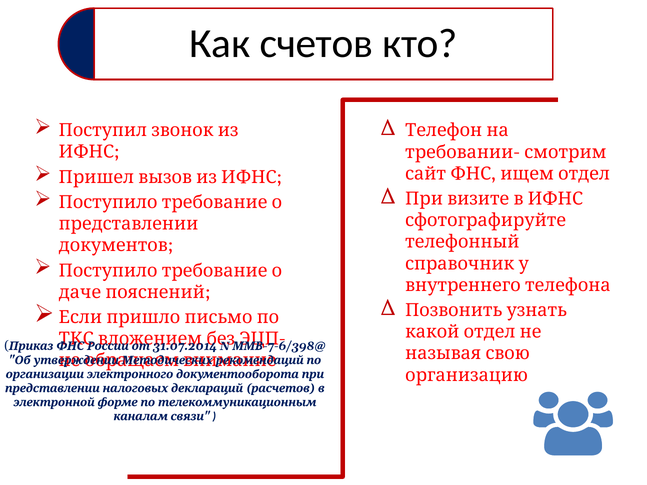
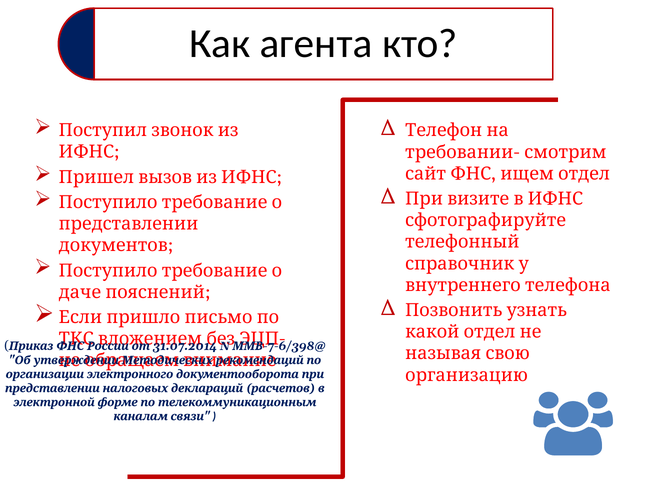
счетов: счетов -> агента (316, 44)
